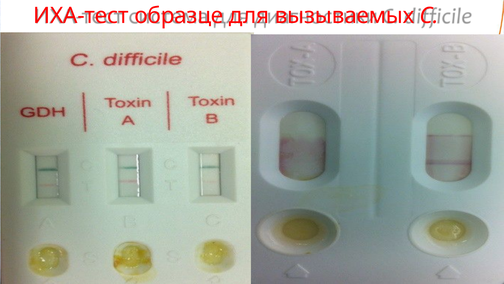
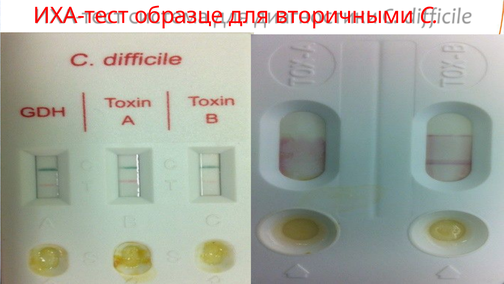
вызываемых: вызываемых -> вторичными (345, 16)
